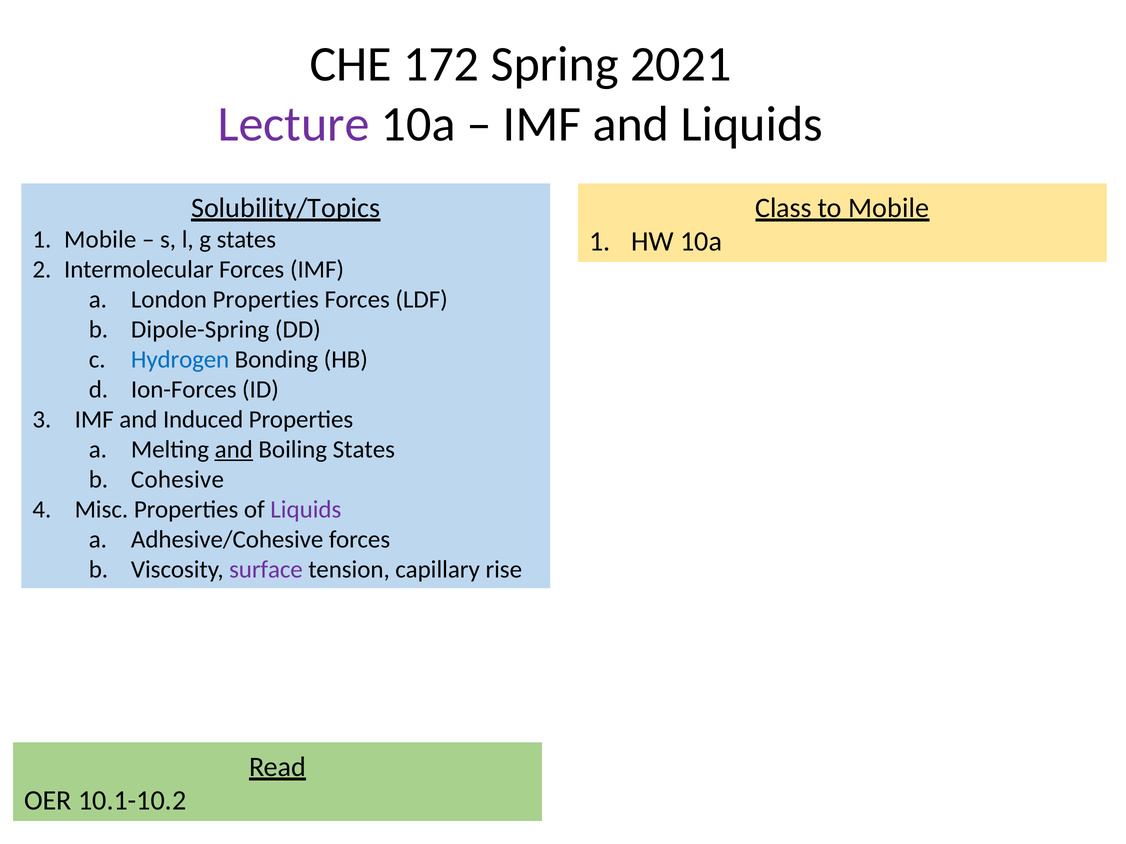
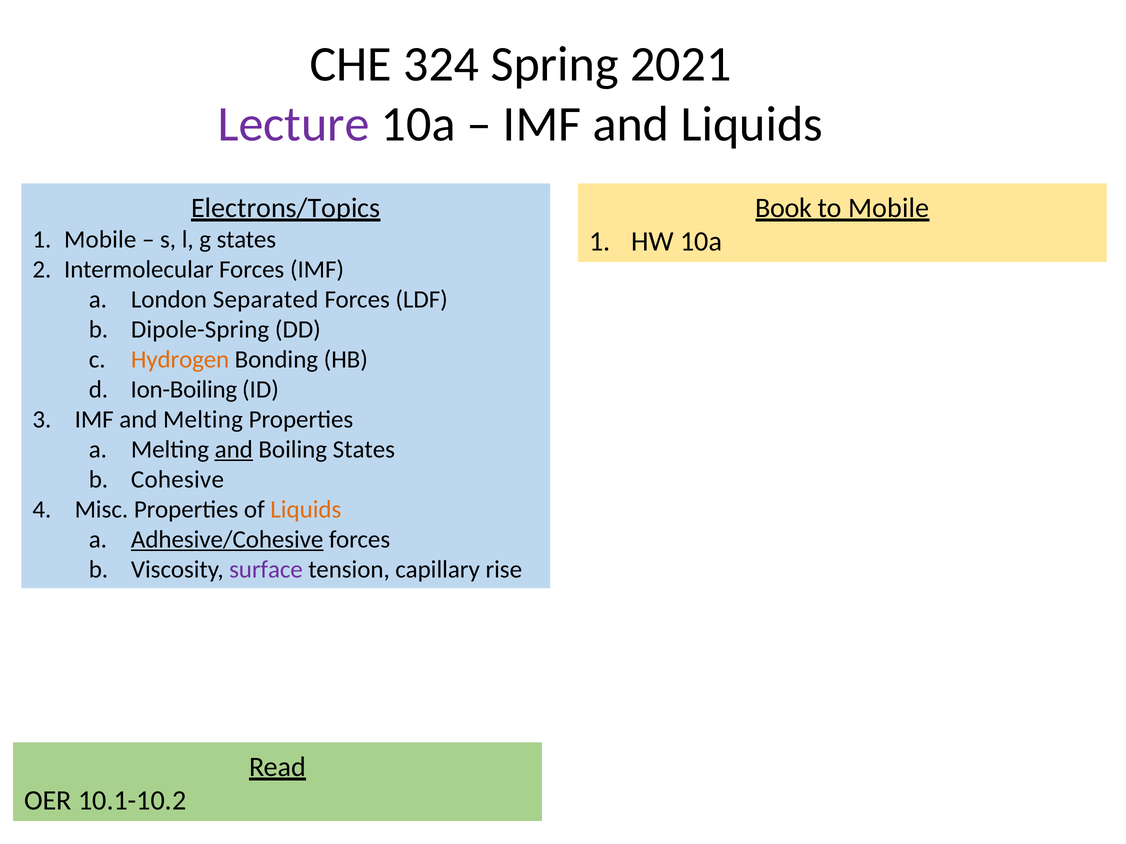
172: 172 -> 324 (441, 64)
Solubility/Topics: Solubility/Topics -> Electrons/Topics (286, 208)
Class: Class -> Book (784, 208)
London Properties: Properties -> Separated (266, 300)
Hydrogen colour: blue -> orange (180, 360)
Ion-Forces: Ion-Forces -> Ion-Boiling (184, 390)
and Induced: Induced -> Melting (203, 420)
Liquids colour: purple -> orange (306, 510)
Adhesive/Cohesive underline: none -> present (227, 540)
